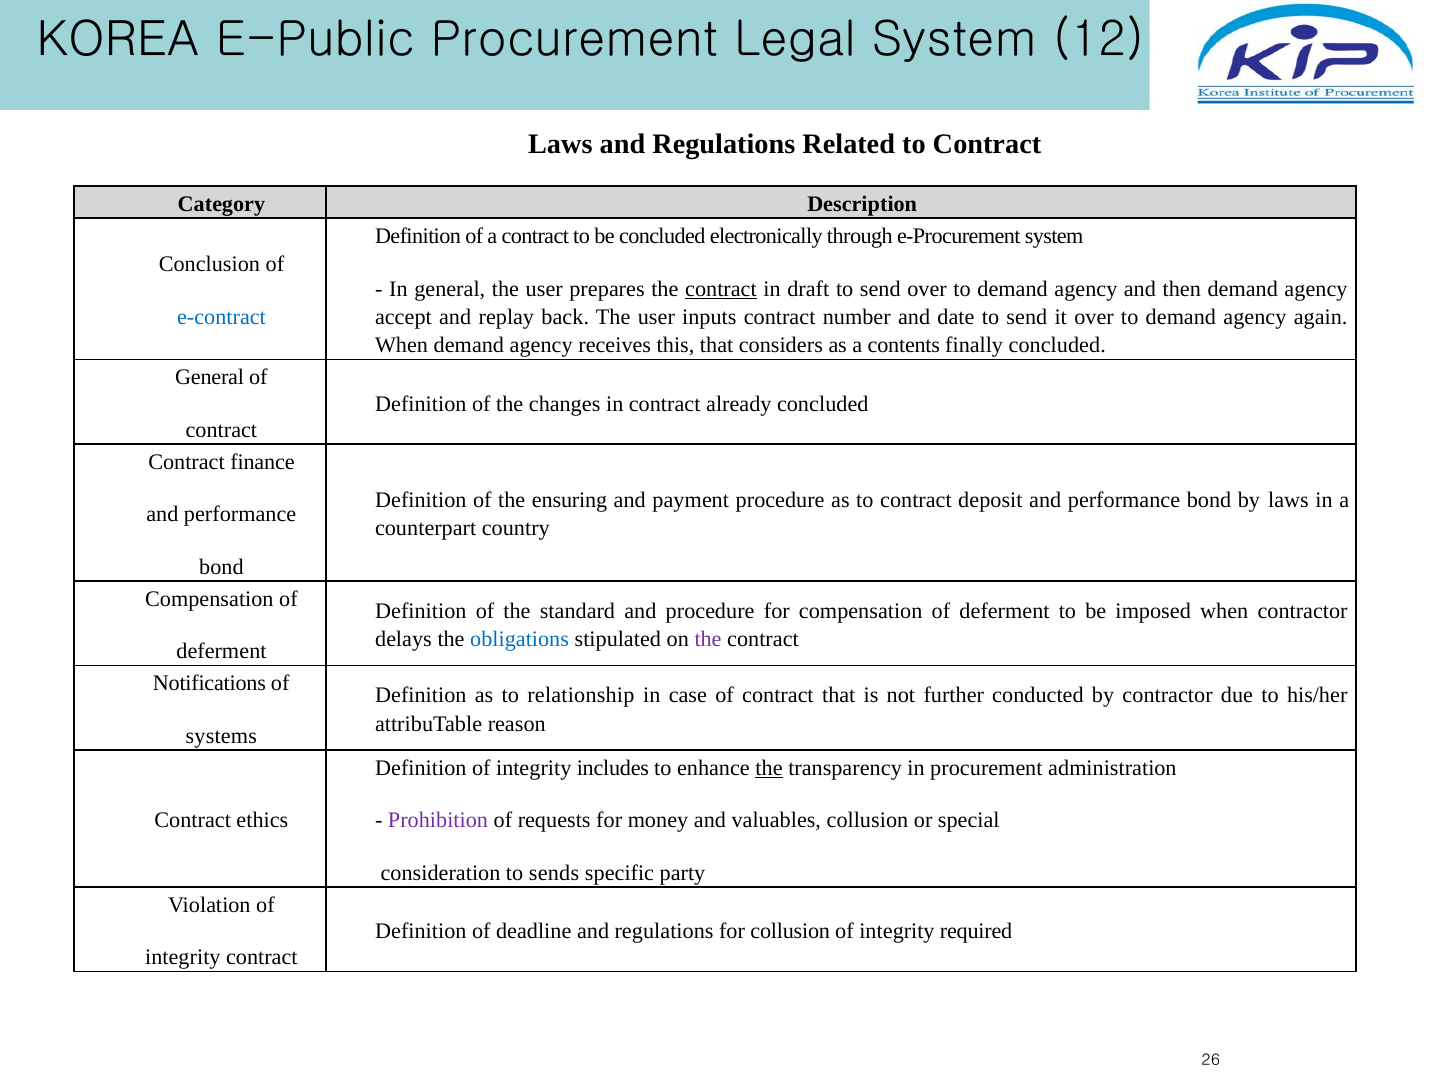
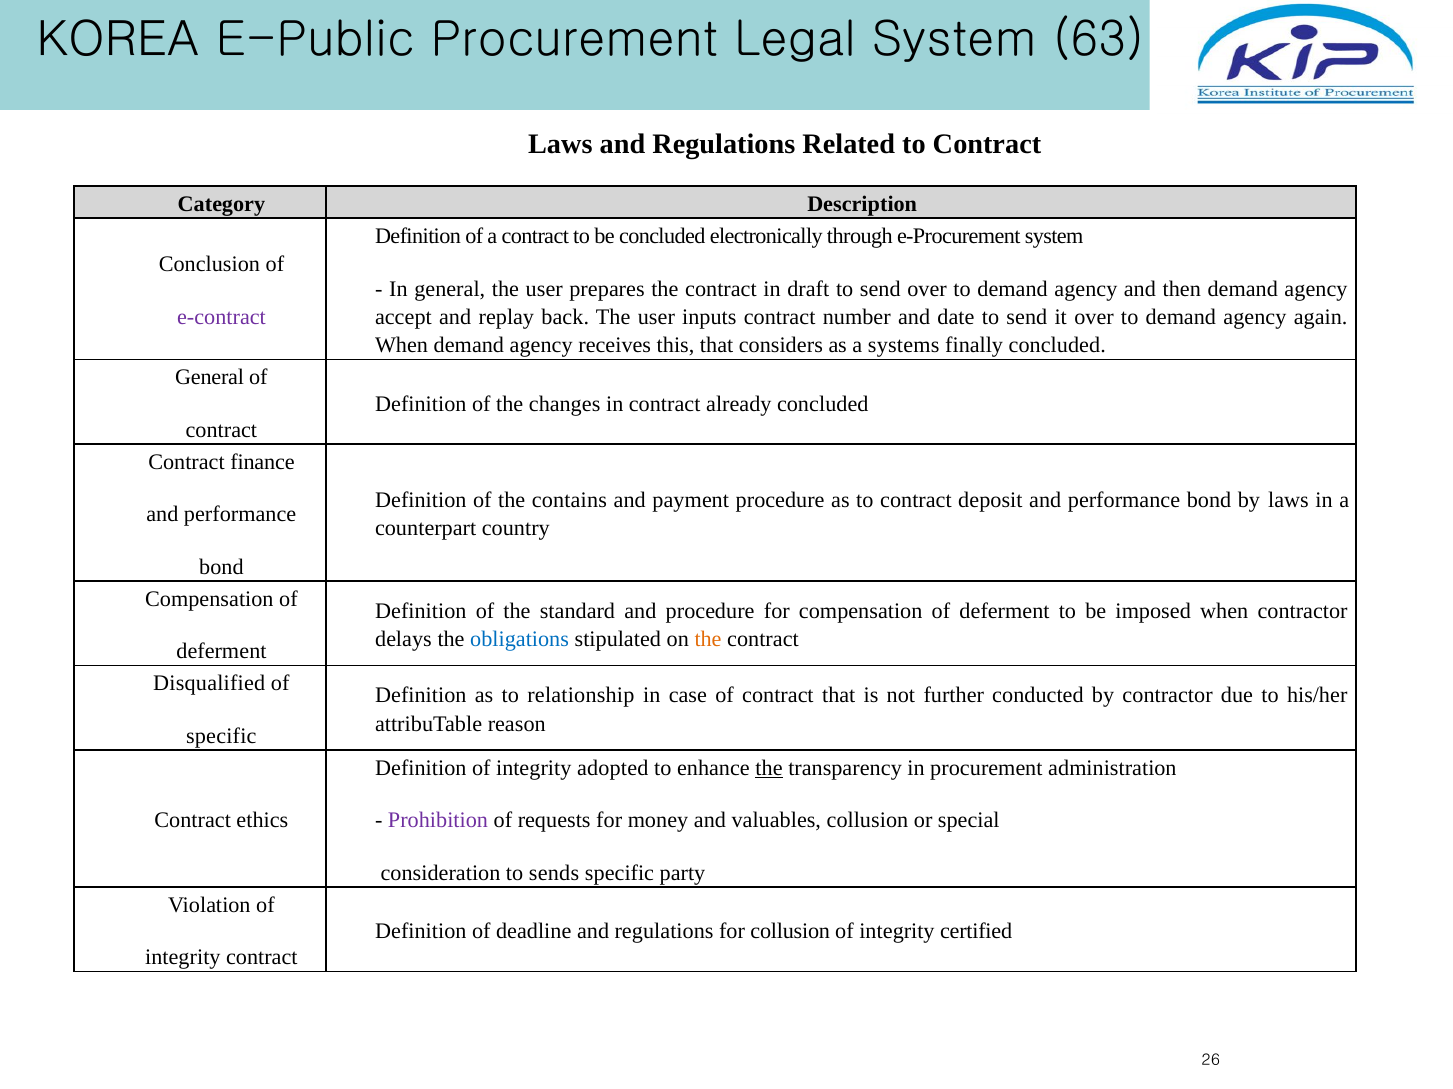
12: 12 -> 63 (1099, 40)
contract underline: present -> none (721, 289)
e-contract colour: blue -> purple (221, 317)
contents: contents -> systems (904, 346)
ensuring: ensuring -> contains (569, 501)
the colour: purple -> orange (708, 640)
Notifications: Notifications -> Disqualified (209, 684)
systems: systems -> specific (221, 736)
includes: includes -> adopted (613, 768)
required: required -> certified (976, 932)
